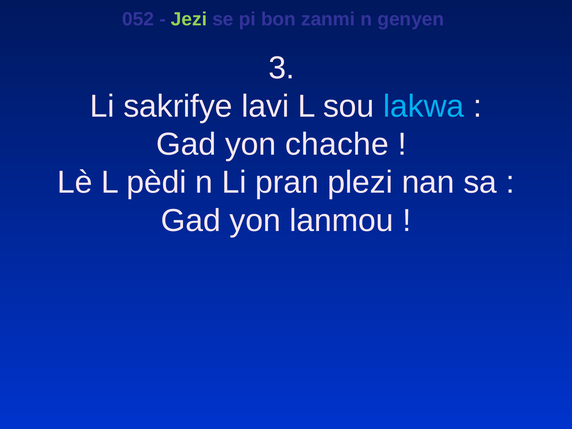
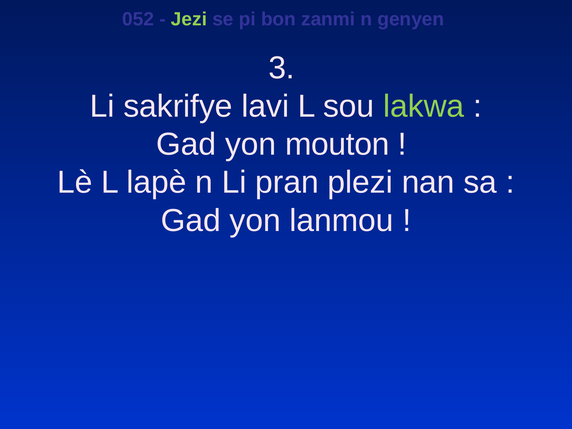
lakwa colour: light blue -> light green (424, 106)
chache: chache -> mouton (337, 144)
pèdi: pèdi -> lapè (156, 182)
